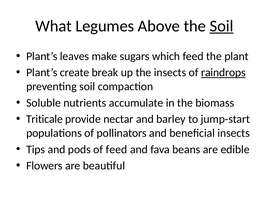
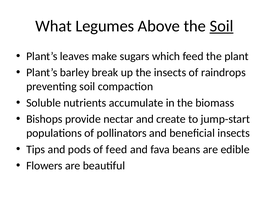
create: create -> barley (75, 72)
raindrops underline: present -> none (223, 72)
Triticale: Triticale -> Bishops (44, 119)
barley: barley -> create (171, 119)
